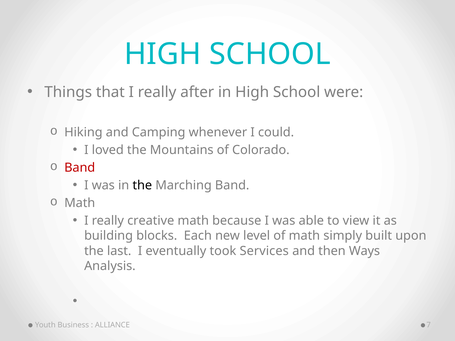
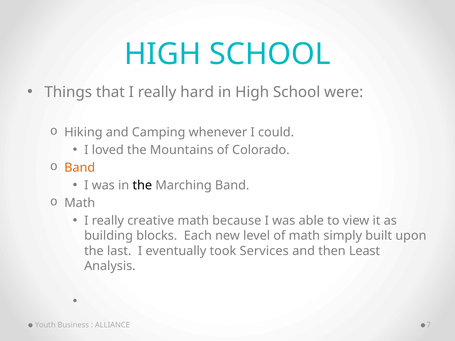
after: after -> hard (197, 92)
Band colour: red -> orange (80, 168)
Ways: Ways -> Least (364, 251)
